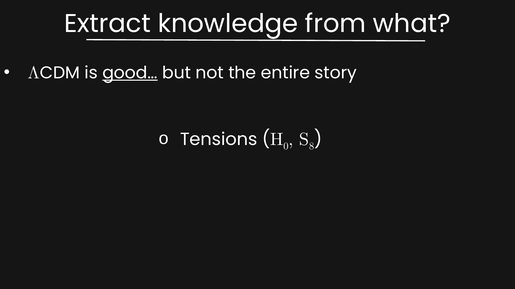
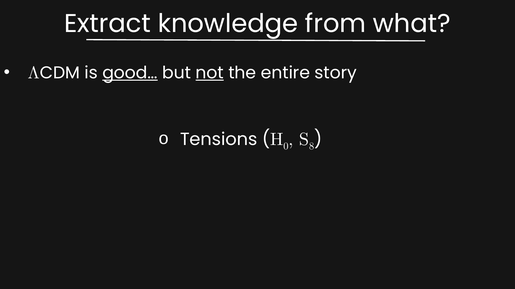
not underline: none -> present (210, 73)
